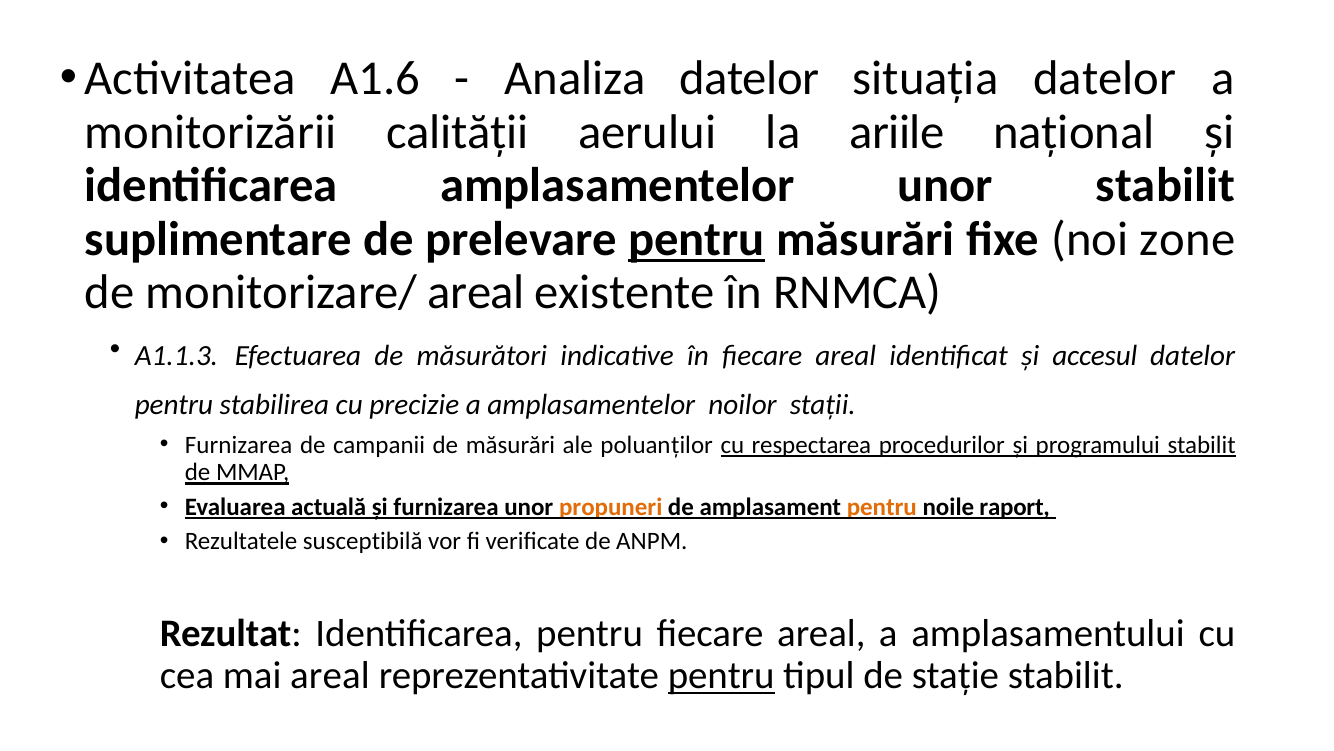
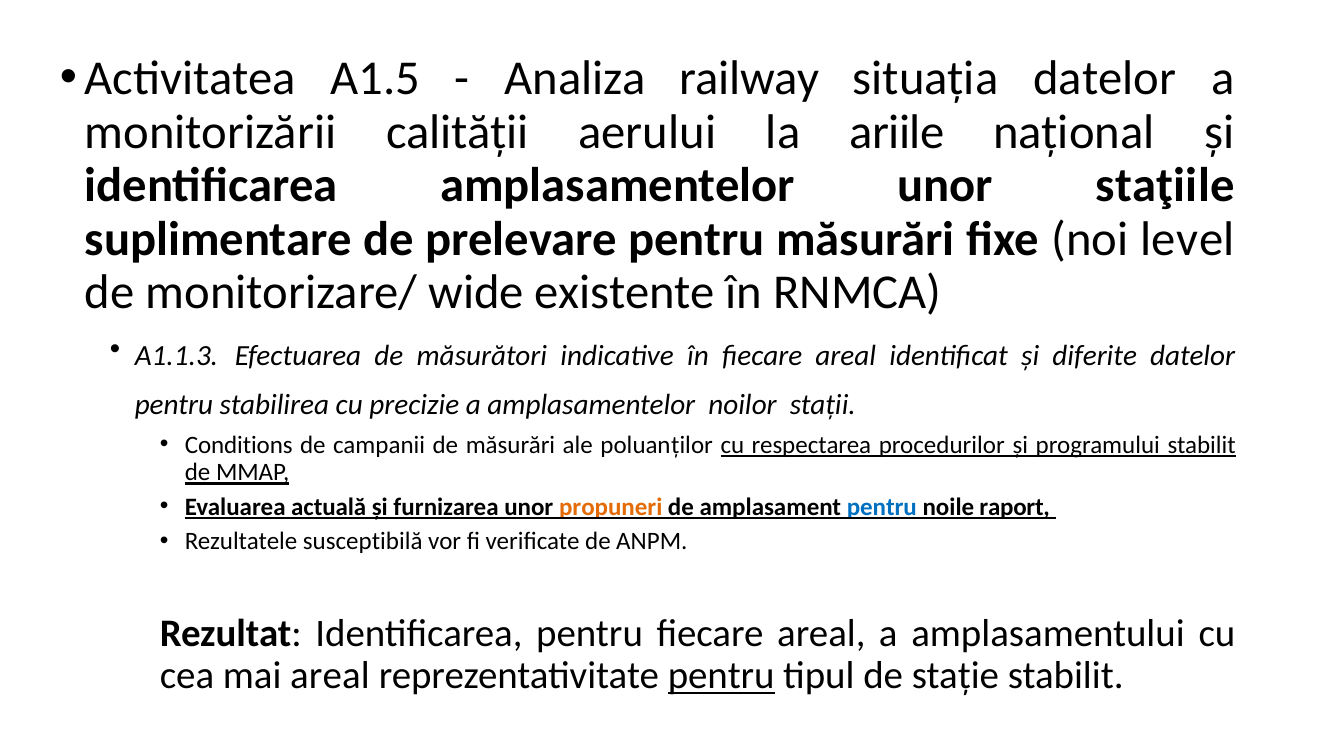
A1.6: A1.6 -> A1.5 (375, 79)
Analiza datelor: datelor -> railway (749, 79)
unor stabilit: stabilit -> staţiile (1165, 186)
pentru underline: present -> none (696, 239)
zone: zone -> level (1188, 239)
monitorizare/ areal: areal -> wide (476, 292)
accesul: accesul -> diferite (1095, 356)
Furnizarea: Furnizarea -> Conditions (239, 445)
pentru colour: orange -> blue (882, 506)
